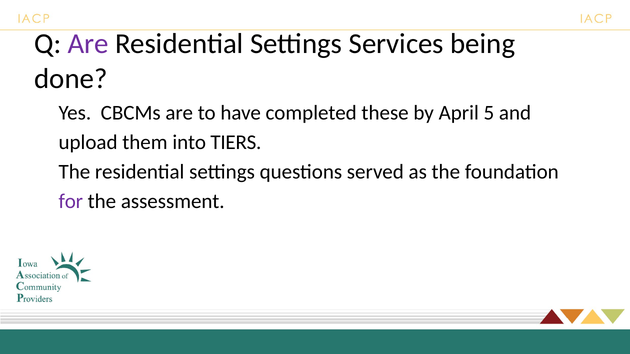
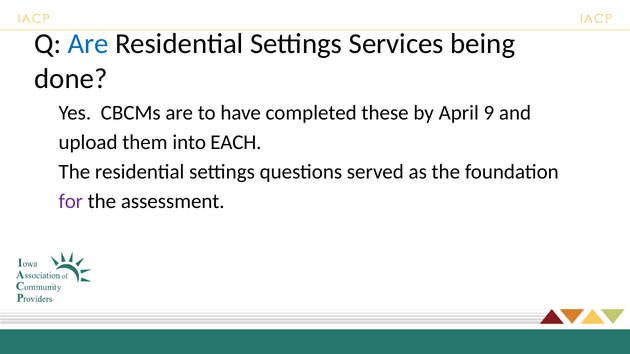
Are colour: purple -> blue (88, 44)
5: 5 -> 9 (489, 113)
TIERS: TIERS -> EACH (236, 143)
